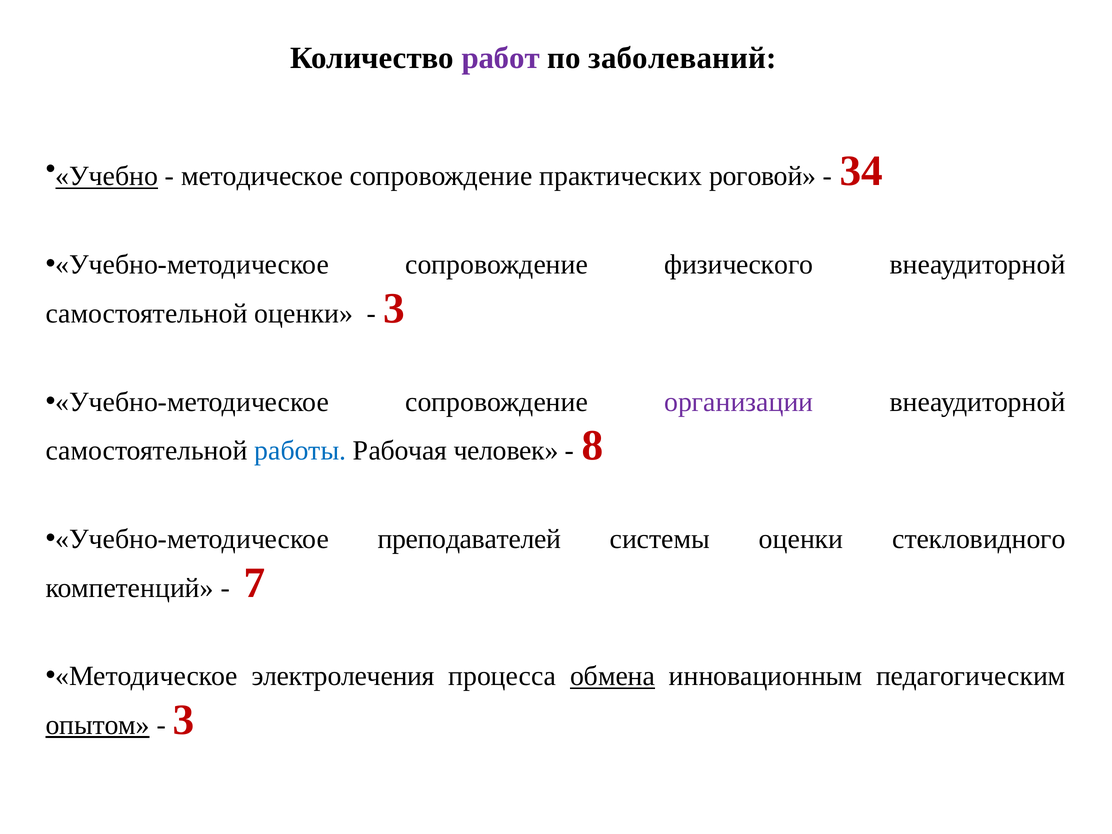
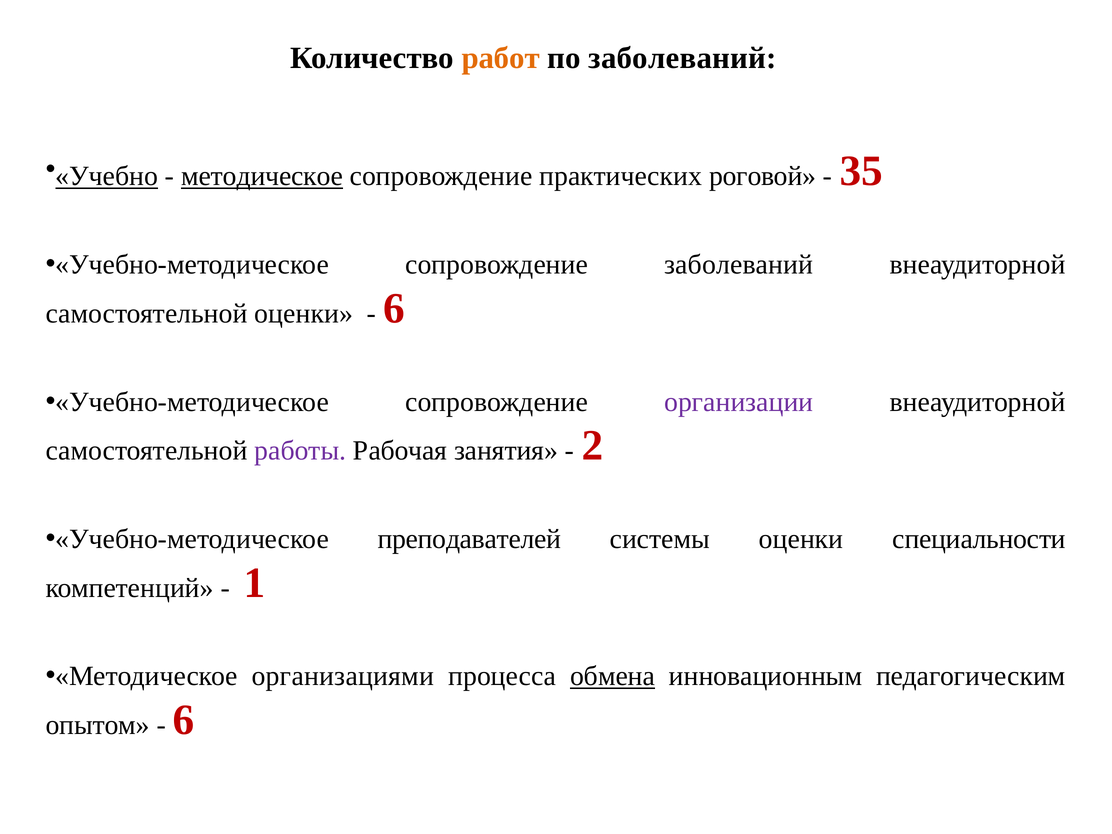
работ colour: purple -> orange (501, 58)
методическое underline: none -> present (262, 176)
34: 34 -> 35 (861, 171)
сопровождение физического: физического -> заболеваний (739, 265)
3: 3 -> 6 (394, 308)
работы colour: blue -> purple (300, 451)
человек: человек -> занятия (506, 451)
8: 8 -> 2 (593, 446)
стекловидного: стекловидного -> специальности (979, 539)
7: 7 -> 1 (255, 583)
электролечения: электролечения -> организациями (343, 676)
опытом underline: present -> none (98, 725)
3: 3 -> 6 (184, 720)
